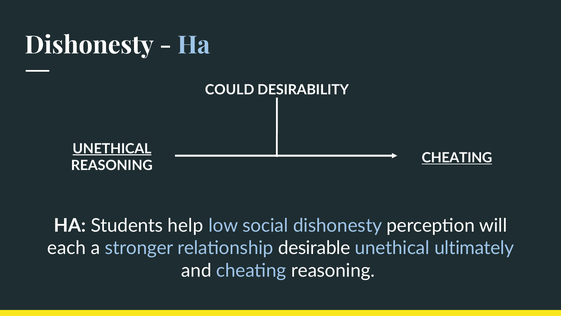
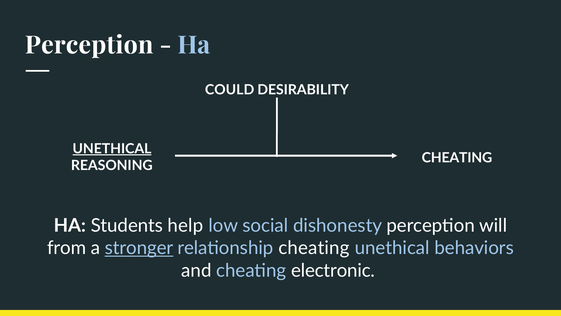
Dishonesty: Dishonesty -> Perception (89, 45)
CHEATING underline: present -> none (457, 158)
each: each -> from (67, 248)
stronger underline: none -> present (139, 248)
relationship desirable: desirable -> cheating (314, 248)
ultimately: ultimately -> behaviors (474, 248)
cheating reasoning: reasoning -> electronic (333, 270)
